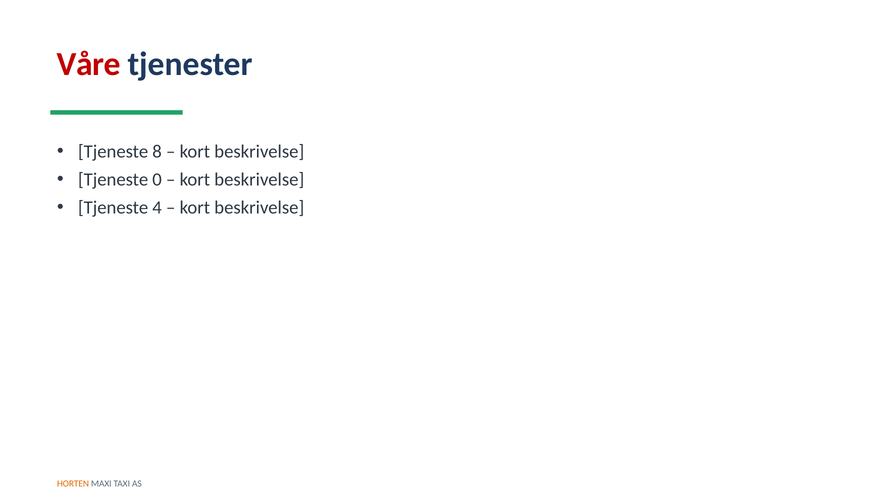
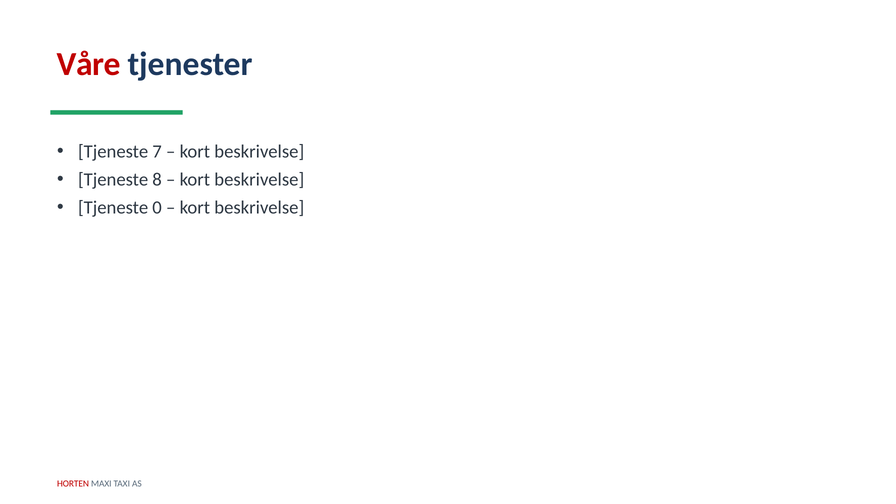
8: 8 -> 7 (157, 152)
0: 0 -> 8 (157, 180)
4: 4 -> 0 (157, 208)
HORTEN colour: orange -> red (73, 484)
